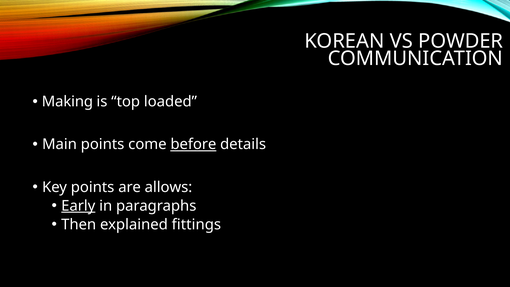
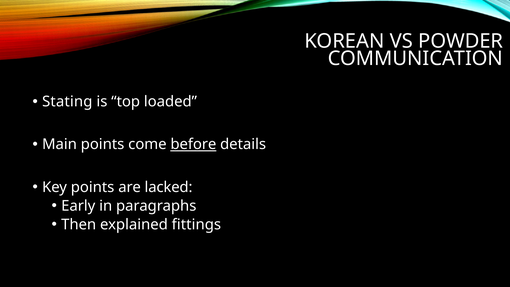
Making: Making -> Stating (67, 102)
allows: allows -> lacked (169, 187)
Early underline: present -> none (78, 206)
